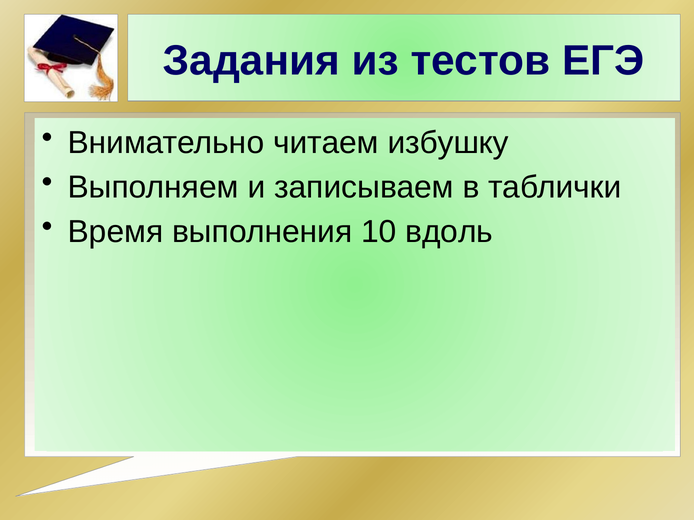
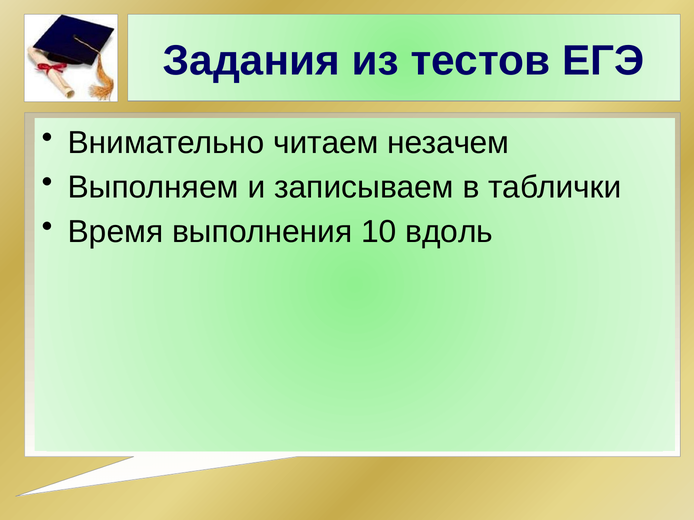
избушку: избушку -> незачем (448, 143)
